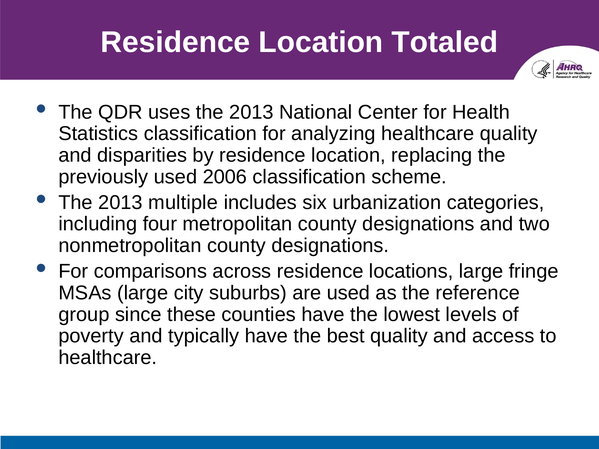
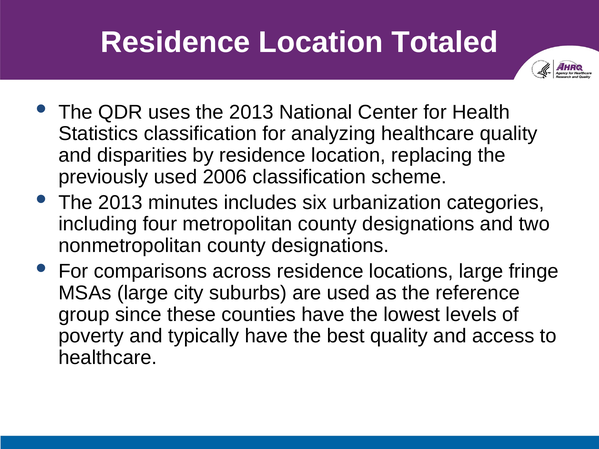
multiple: multiple -> minutes (183, 203)
